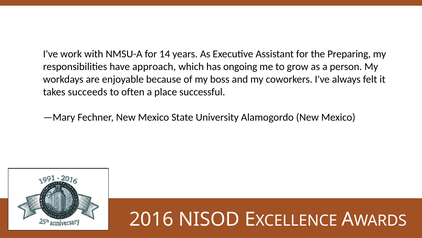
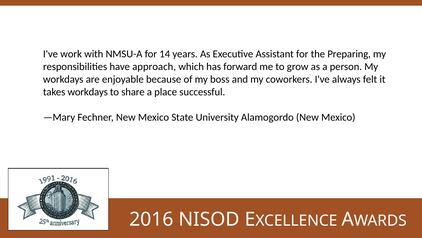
ongoing: ongoing -> forward (240, 66)
takes succeeds: succeeds -> workdays (88, 92)
often: often -> share (133, 92)
